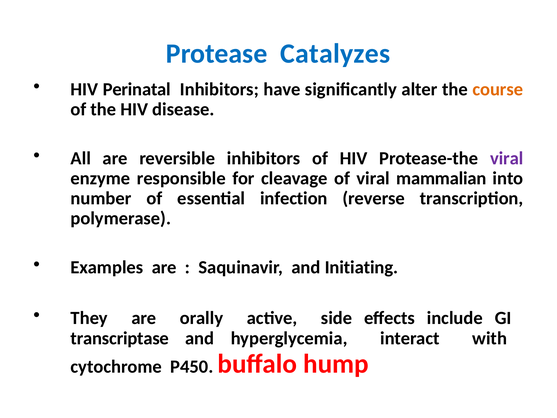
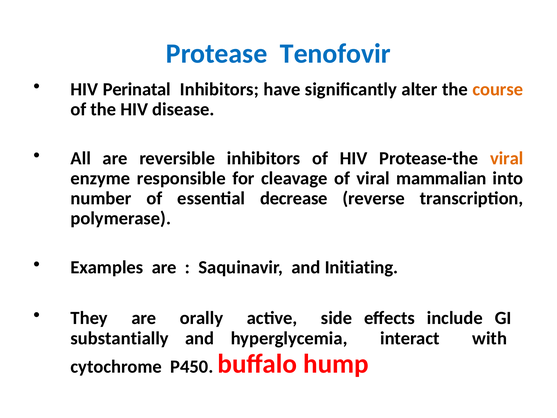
Catalyzes: Catalyzes -> Tenofovir (335, 53)
viral colour: purple -> orange (507, 158)
infection: infection -> decrease (294, 198)
transcriptase: transcriptase -> substantially (120, 338)
